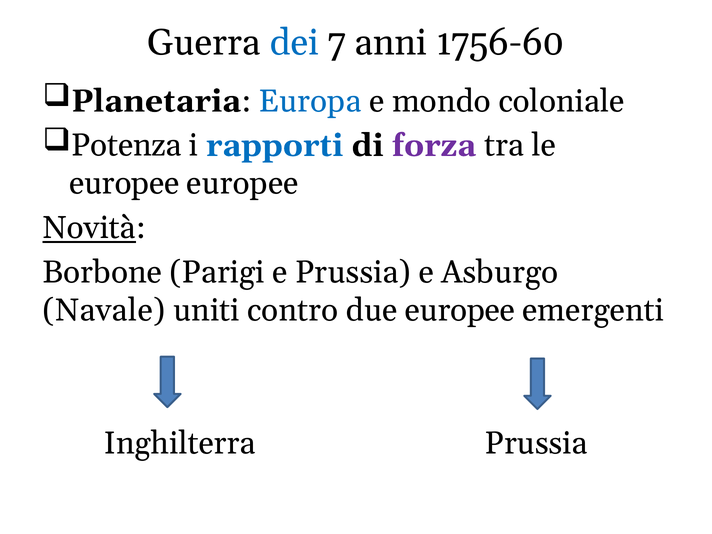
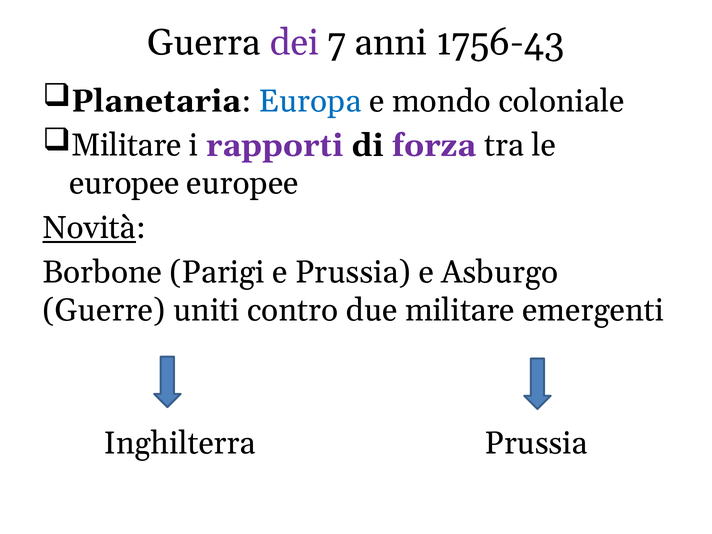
dei colour: blue -> purple (294, 43)
1756-60: 1756-60 -> 1756-43 (500, 43)
Potenza: Potenza -> Militare (126, 145)
rapporti colour: blue -> purple (275, 145)
Navale: Navale -> Guerre (104, 310)
due europee: europee -> militare (460, 310)
